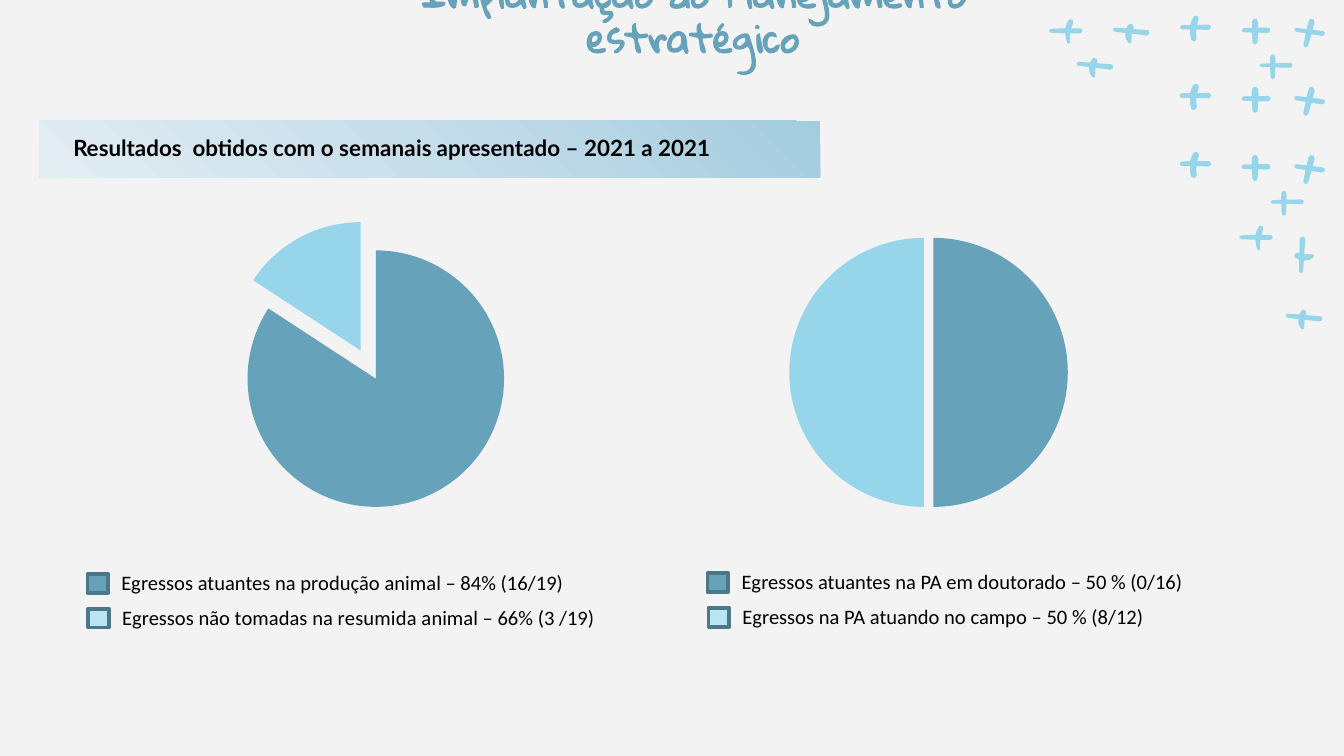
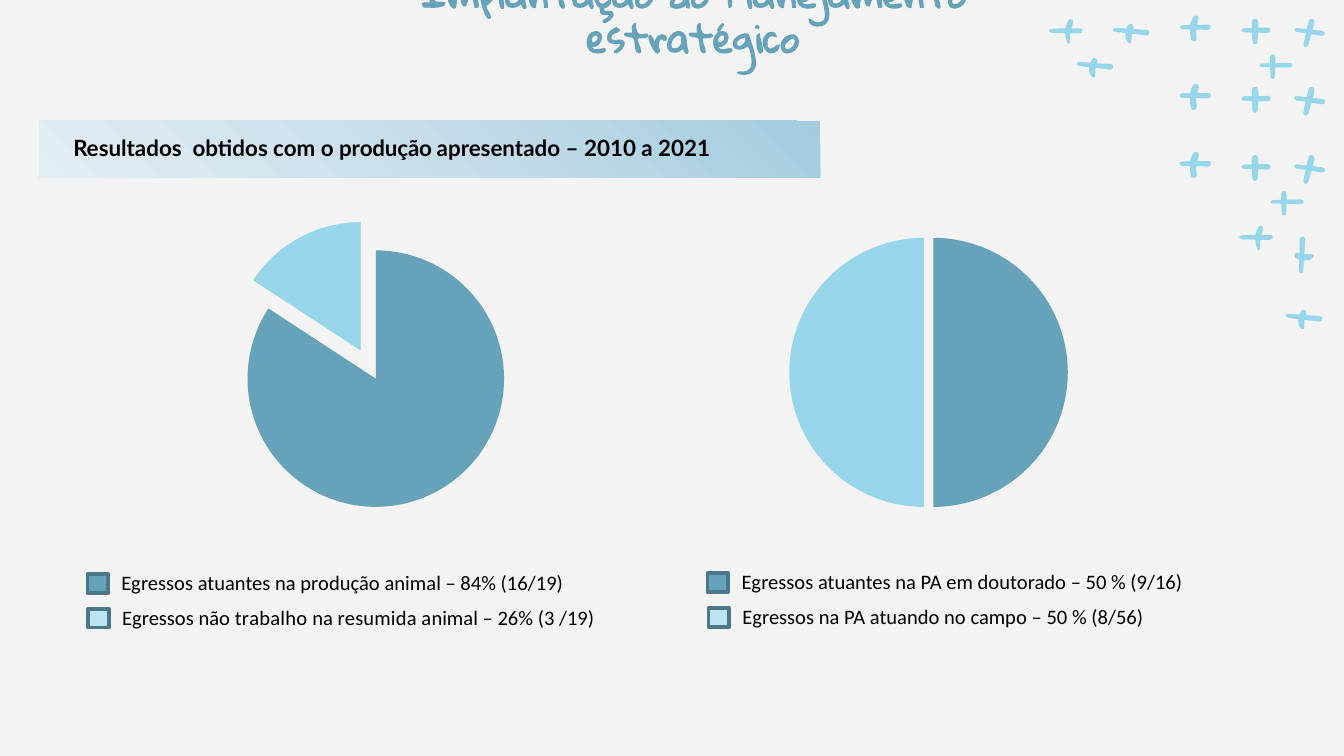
o semanais: semanais -> produção (386, 149)
2021: 2021 -> 2010 (610, 149)
0/16: 0/16 -> 9/16 (1156, 583)
8/12: 8/12 -> 8/56 (1117, 618)
tomadas: tomadas -> trabalho (271, 619)
66%: 66% -> 26% (515, 619)
